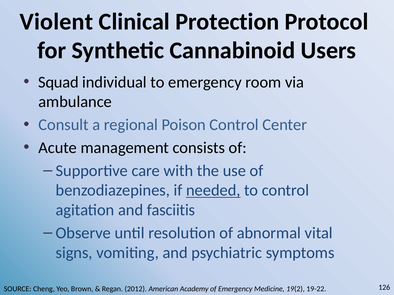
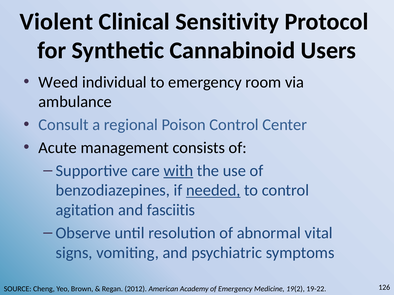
Protection: Protection -> Sensitivity (227, 22)
Squad: Squad -> Weed (58, 82)
with underline: none -> present (178, 171)
